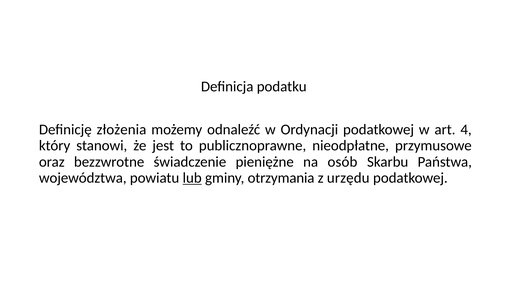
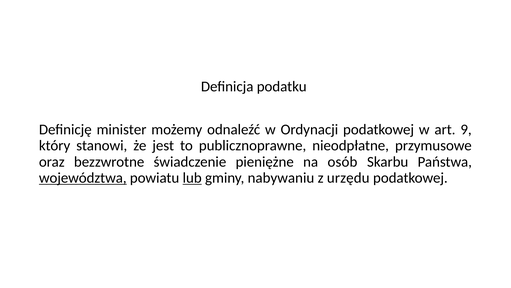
złożenia: złożenia -> minister (122, 129)
4: 4 -> 9 (466, 129)
województwa underline: none -> present (83, 178)
otrzymania: otrzymania -> nabywaniu (281, 178)
